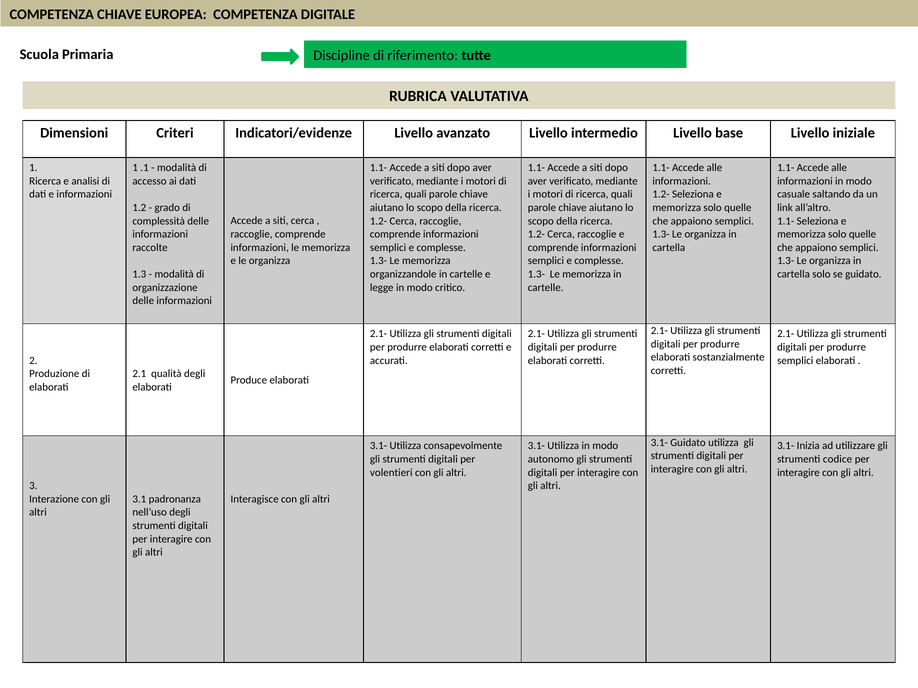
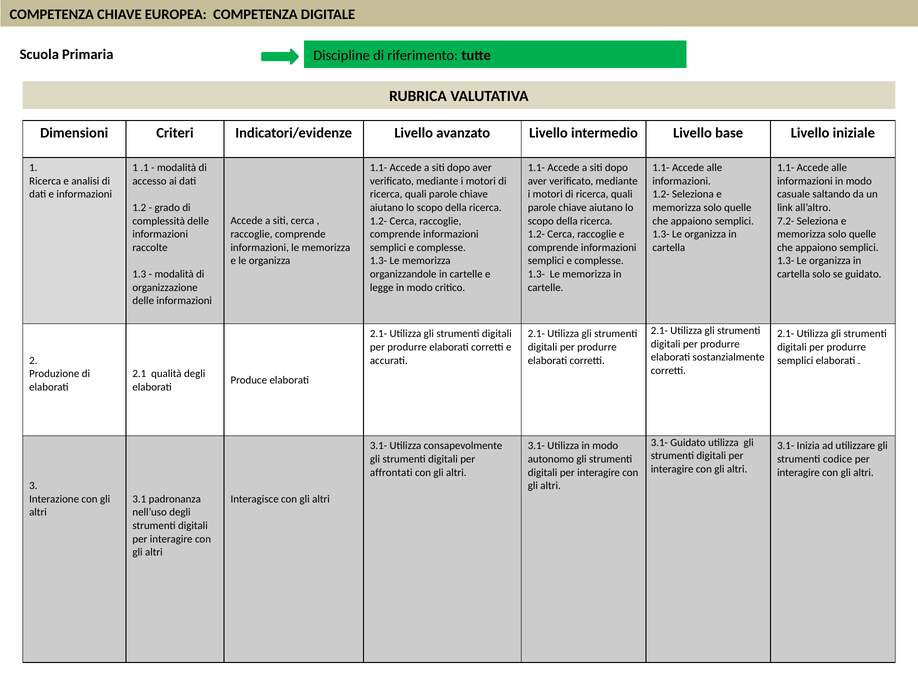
1.1-: 1.1- -> 7.2- (786, 221)
volentieri: volentieri -> affrontati (391, 473)
